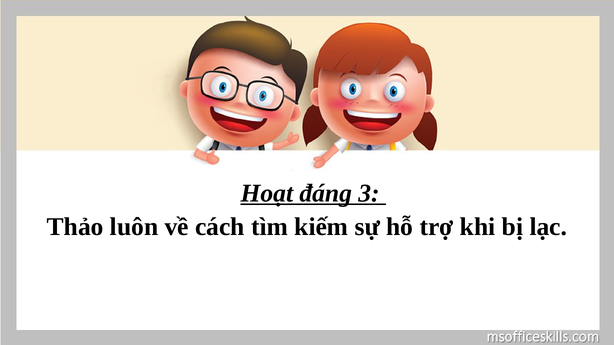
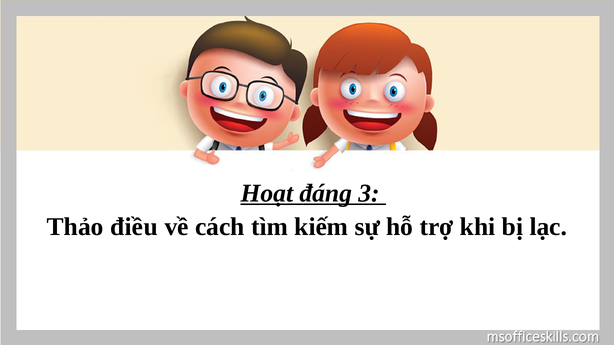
luôn: luôn -> điều (134, 227)
